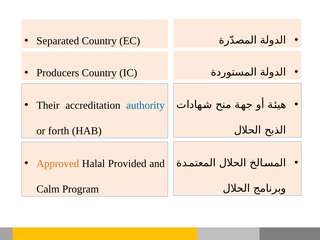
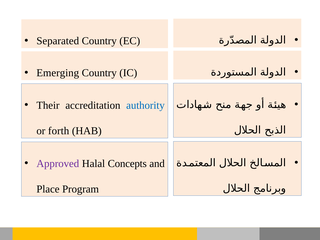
Producers: Producers -> Emerging (58, 73)
Approved colour: orange -> purple (58, 164)
Provided: Provided -> Concepts (127, 164)
Calm: Calm -> Place (48, 189)
